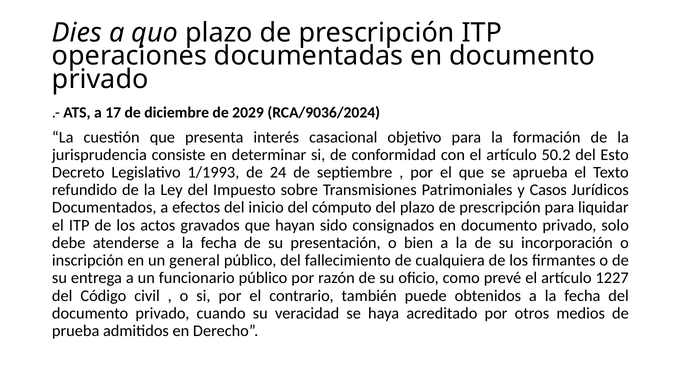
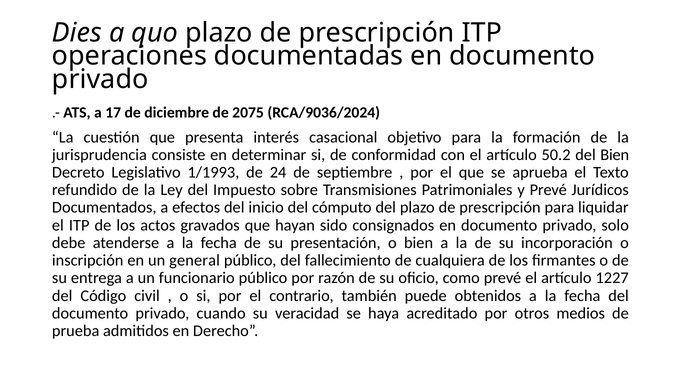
2029: 2029 -> 2075 (248, 113)
del Esto: Esto -> Bien (615, 155)
y Casos: Casos -> Prevé (548, 190)
